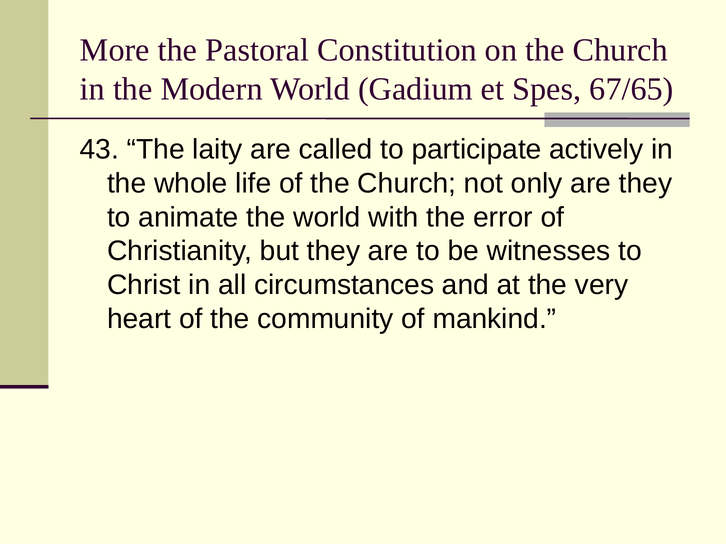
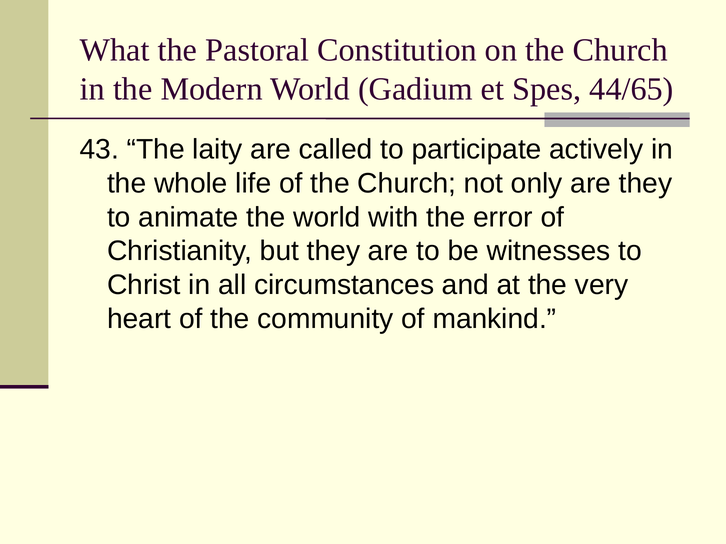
More: More -> What (115, 50)
67/65: 67/65 -> 44/65 (631, 89)
